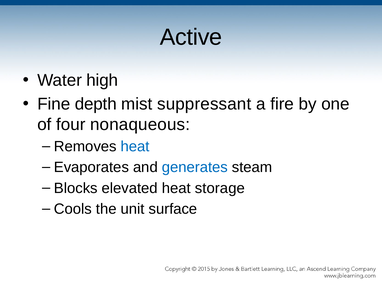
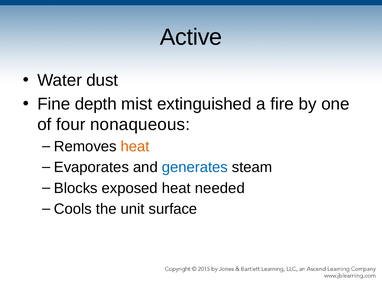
high: high -> dust (102, 80)
suppressant: suppressant -> extinguished (204, 104)
heat colour: blue -> orange (135, 146)
elevated: elevated -> exposed (130, 188)
storage: storage -> needed (220, 188)
